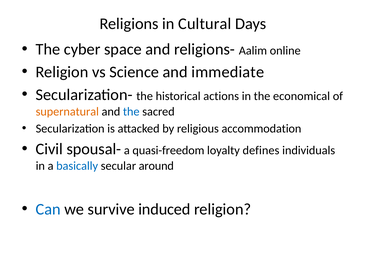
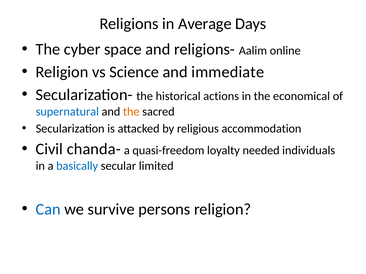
Cultural: Cultural -> Average (205, 24)
supernatural colour: orange -> blue (67, 112)
the colour: blue -> orange (131, 112)
spousal-: spousal- -> chanda- (94, 149)
defines: defines -> needed (261, 151)
around: around -> limited (156, 166)
induced: induced -> persons (164, 210)
